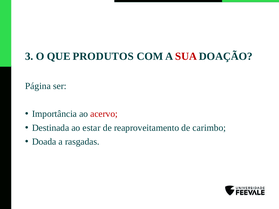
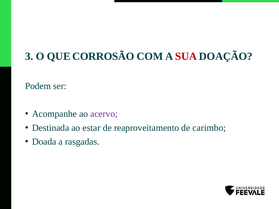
PRODUTOS: PRODUTOS -> CORROSÃO (103, 56)
Página: Página -> Podem (38, 86)
Importância: Importância -> Acompanhe (54, 114)
acervo colour: red -> purple (104, 114)
